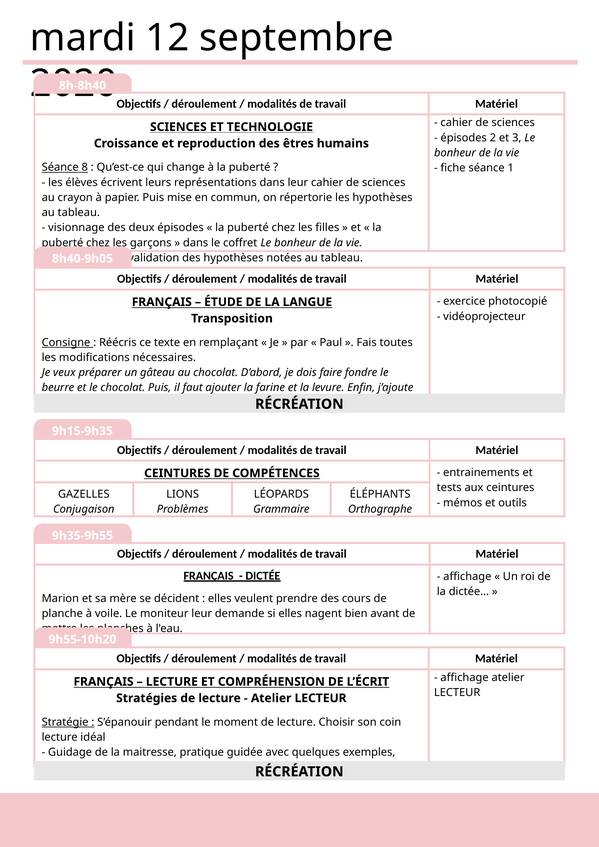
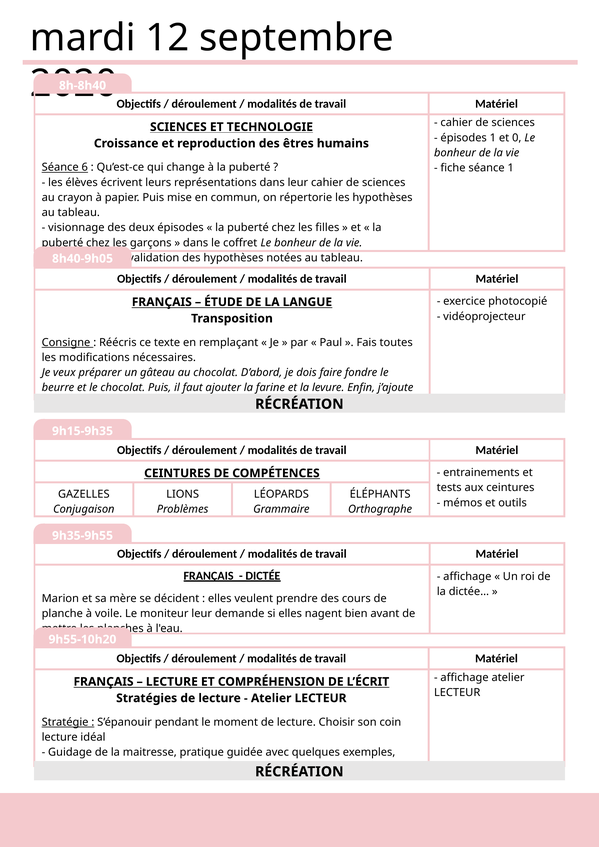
épisodes 2: 2 -> 1 (493, 138)
3: 3 -> 0 (517, 138)
8: 8 -> 6 (85, 167)
